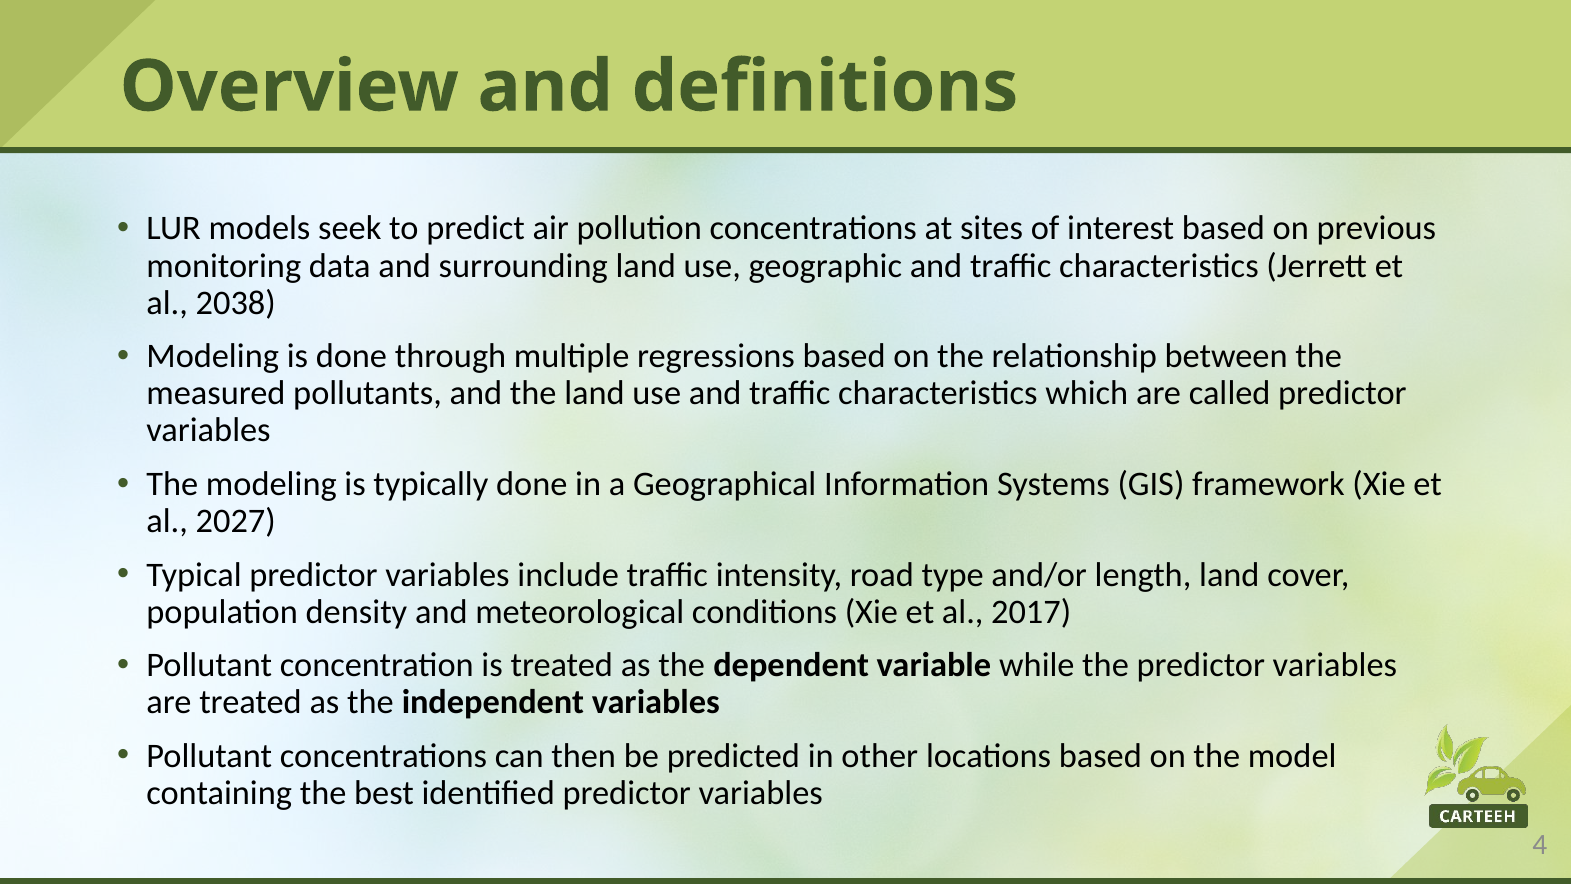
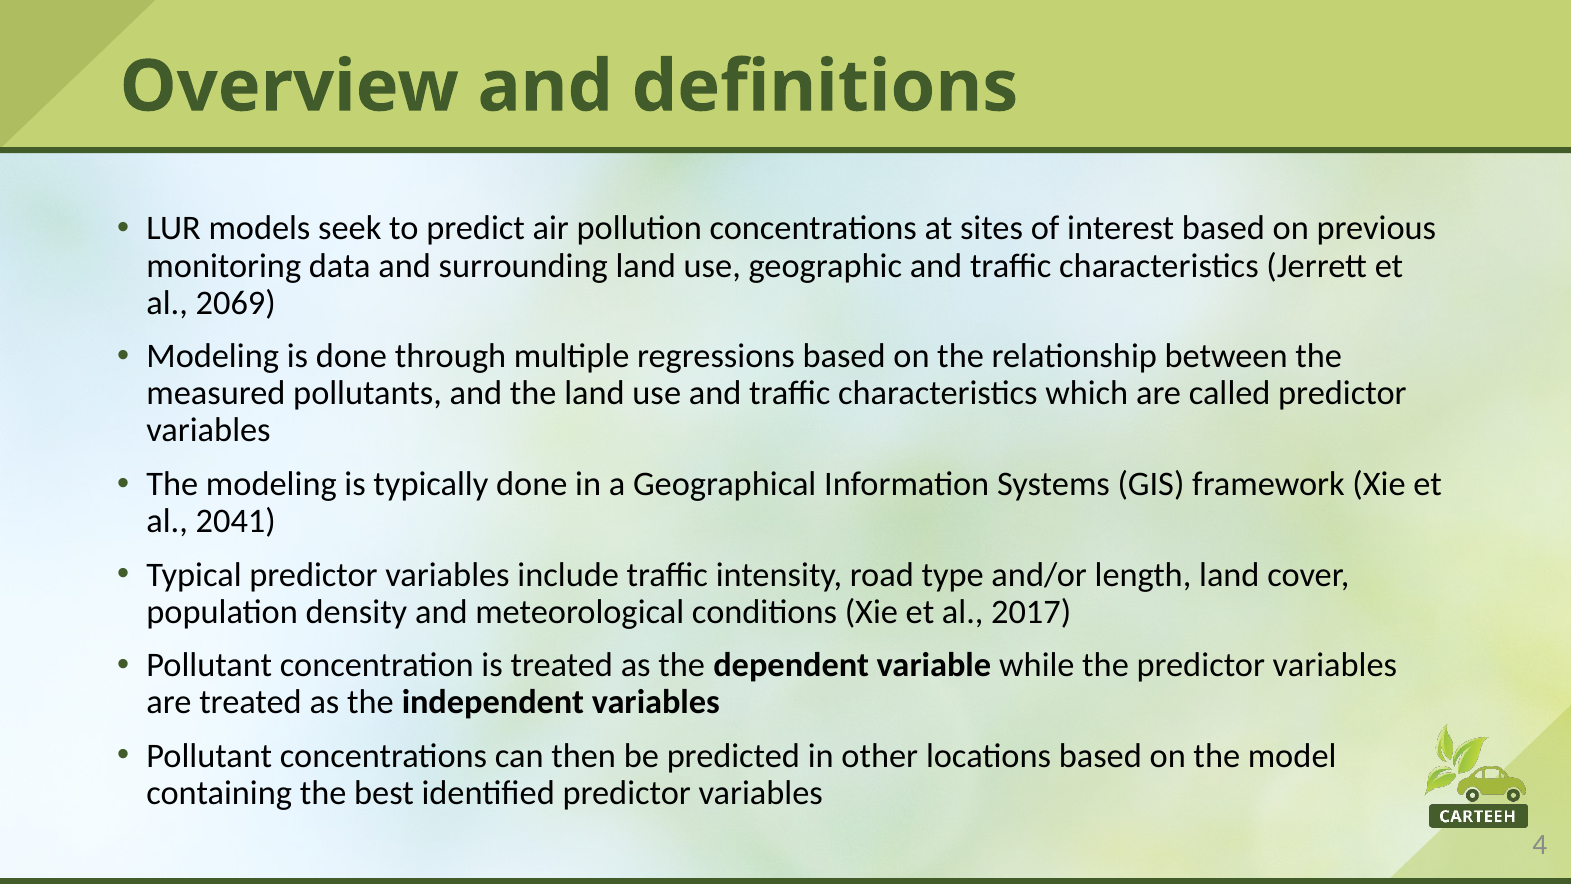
2038: 2038 -> 2069 (236, 303)
2027: 2027 -> 2041 (236, 521)
